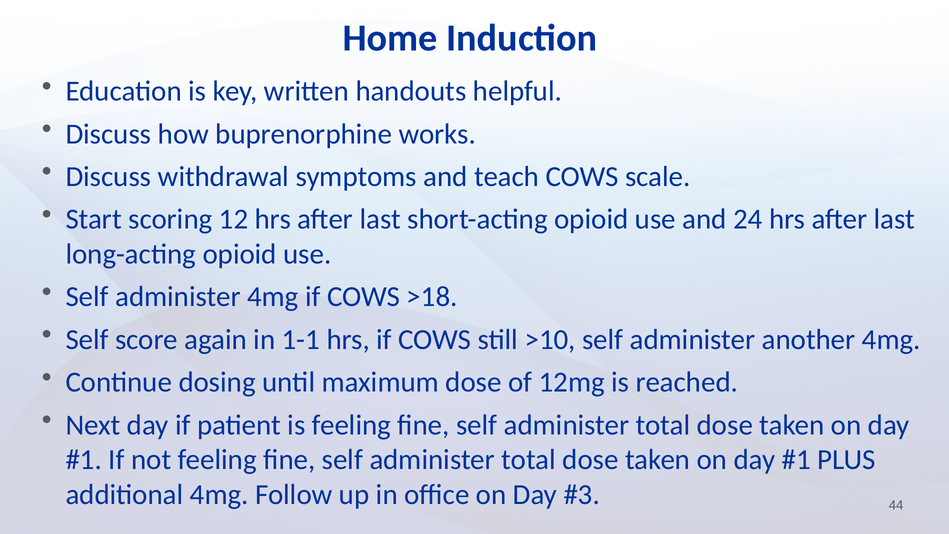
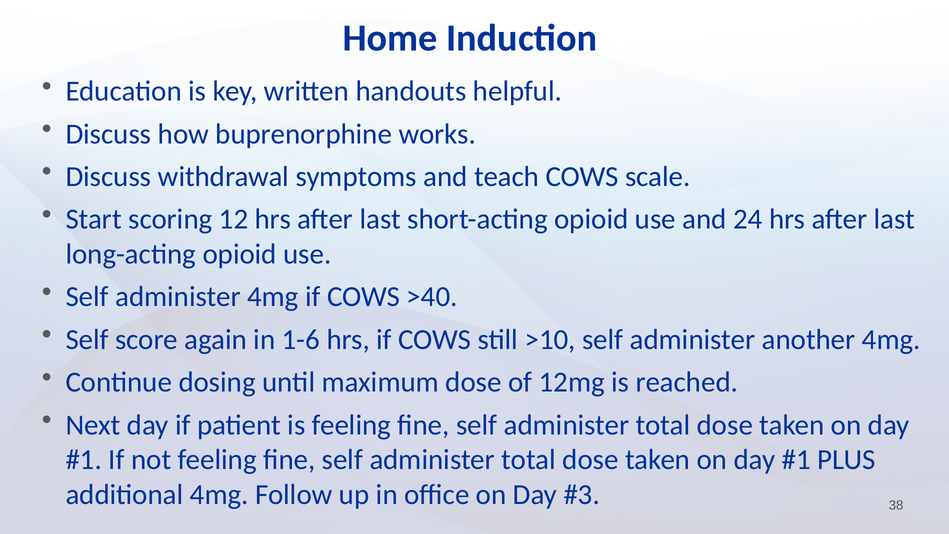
>18: >18 -> >40 (432, 297)
1-1: 1-1 -> 1-6 (301, 340)
44: 44 -> 38 (896, 505)
